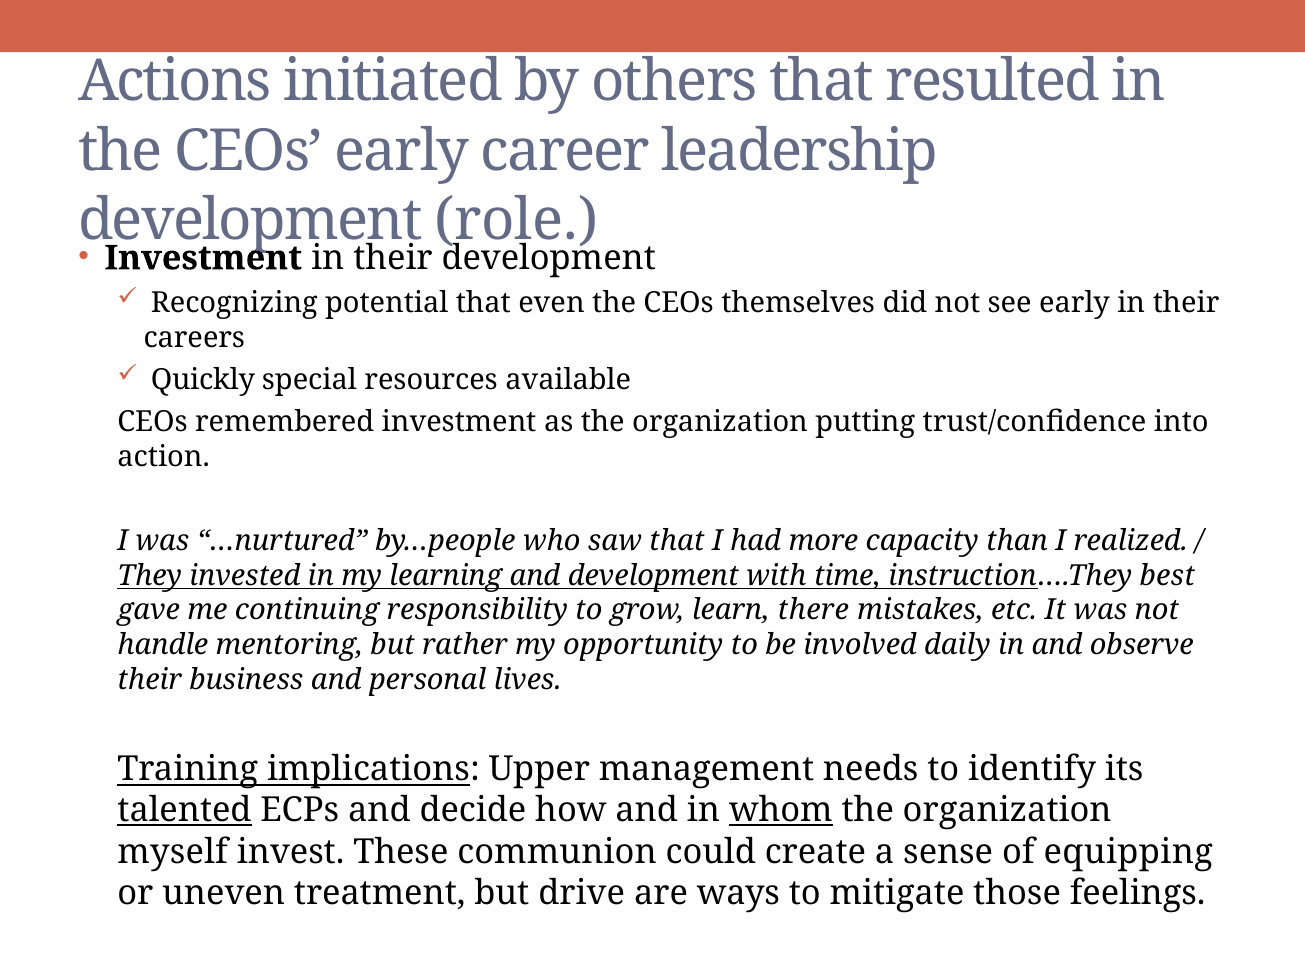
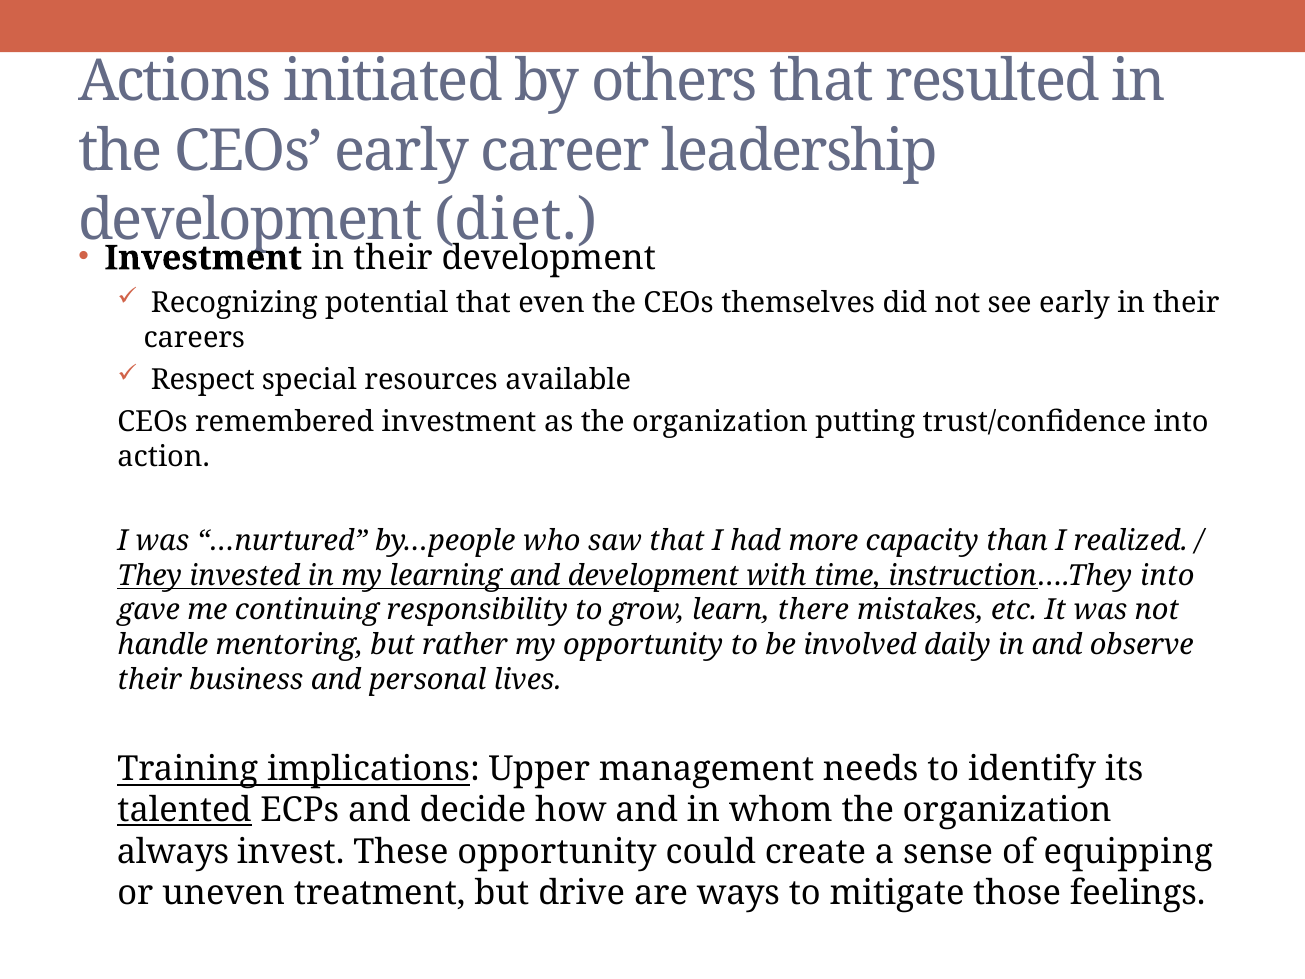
role: role -> diet (516, 220)
Quickly: Quickly -> Respect (203, 380)
instruction….They best: best -> into (1167, 575)
whom underline: present -> none (781, 810)
myself: myself -> always (173, 851)
These communion: communion -> opportunity (557, 851)
